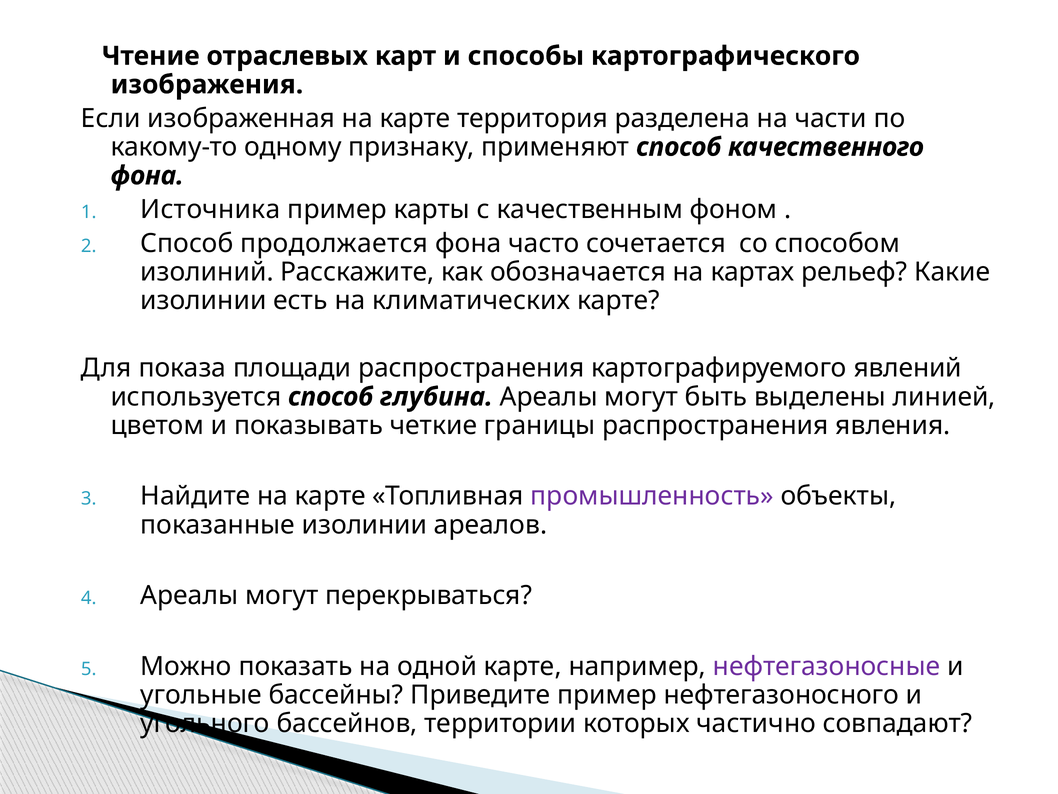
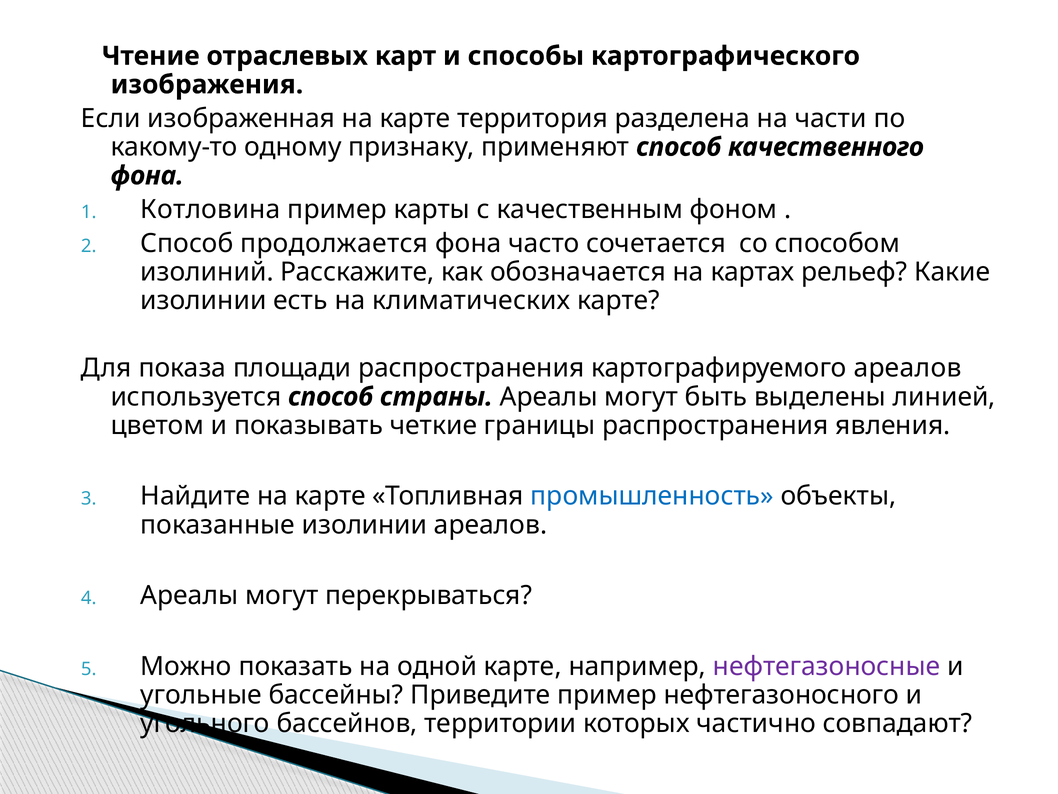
Источника: Источника -> Котловина (210, 209)
картографируемого явлений: явлений -> ареалов (908, 368)
глубина: глубина -> страны (436, 397)
промышленность colour: purple -> blue (652, 496)
